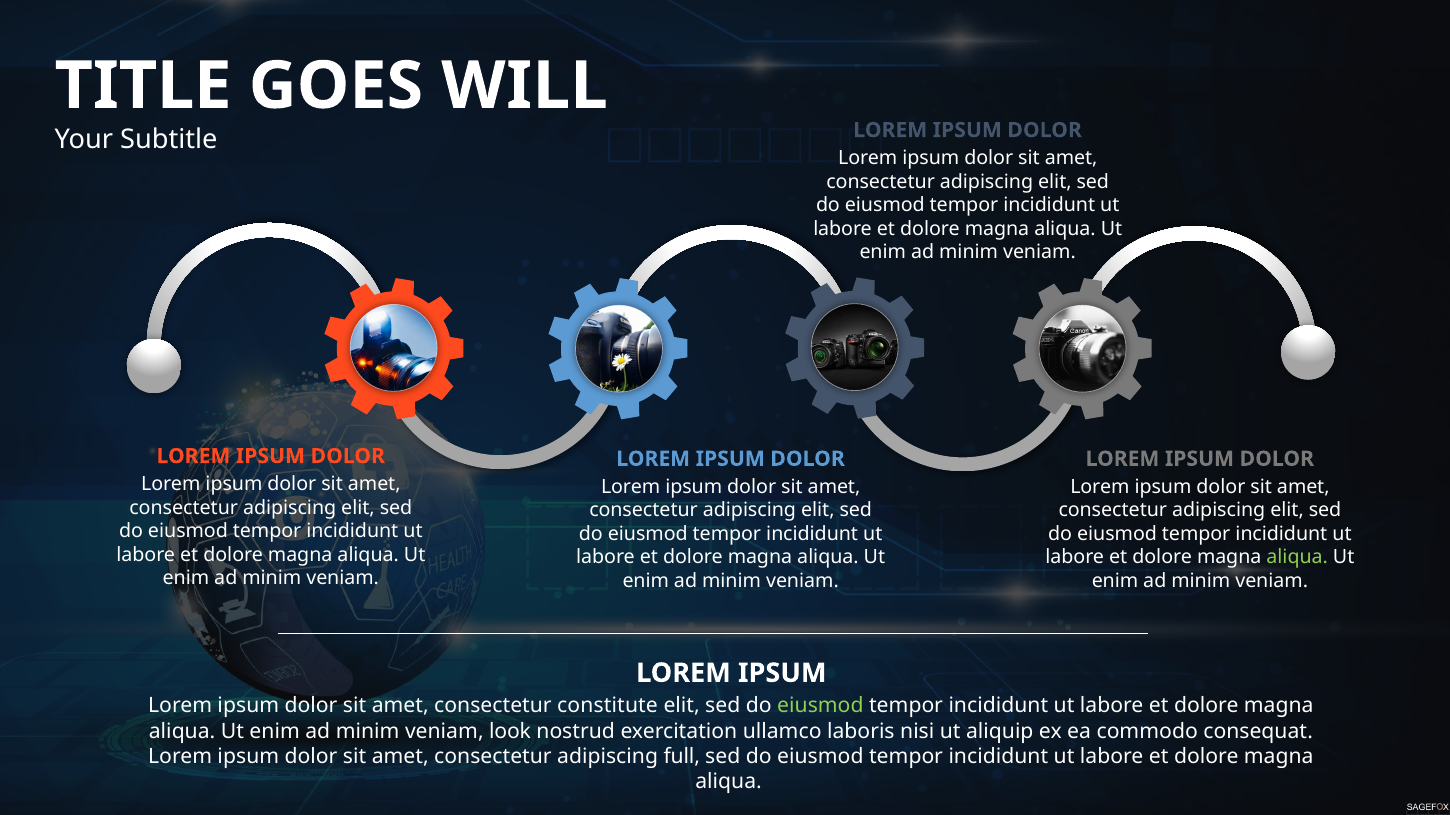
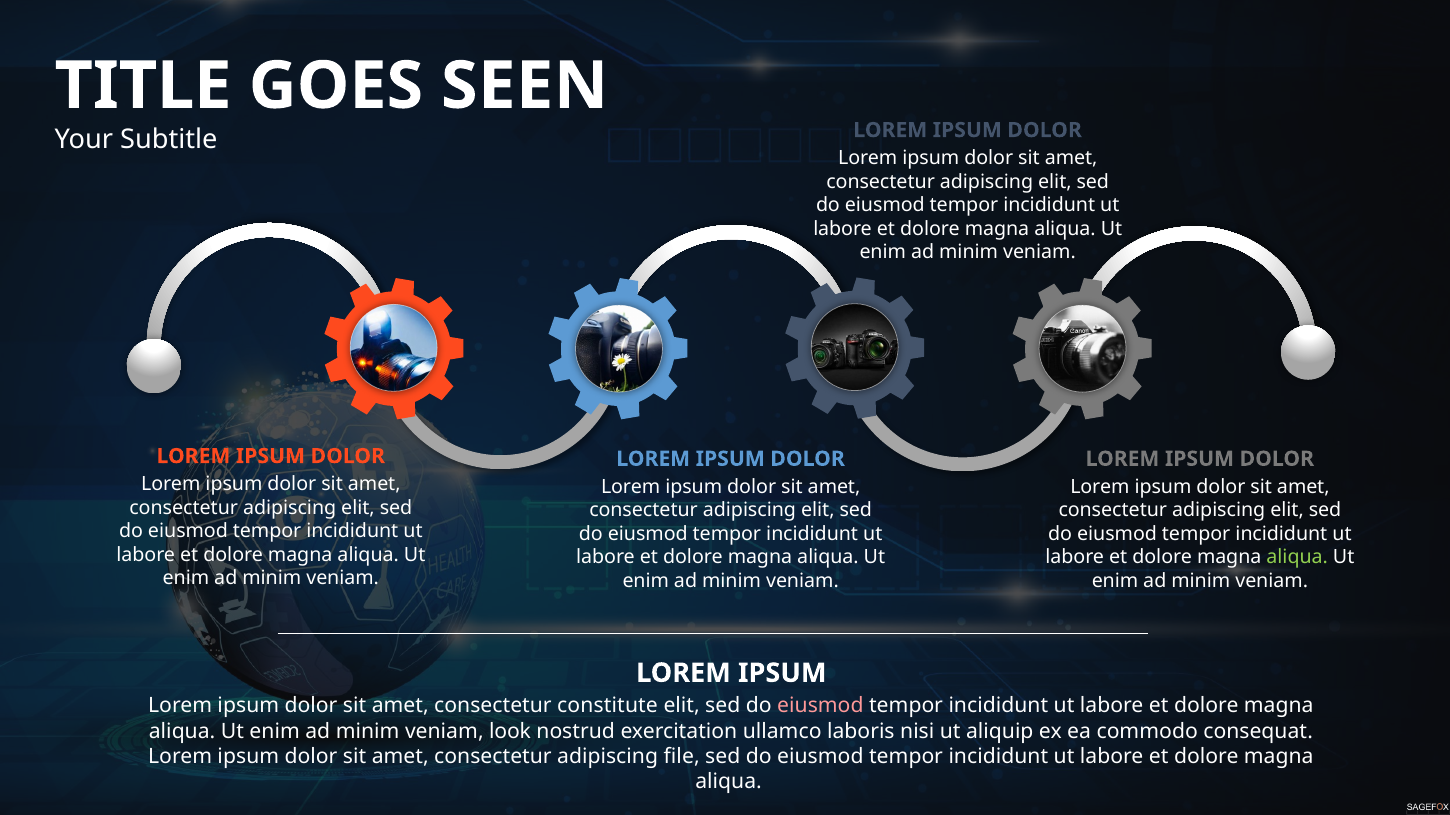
WILL: WILL -> SEEN (524, 86)
eiusmod colour: light green -> pink (820, 706)
full: full -> file (682, 757)
